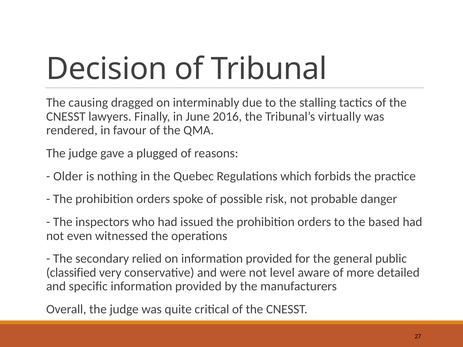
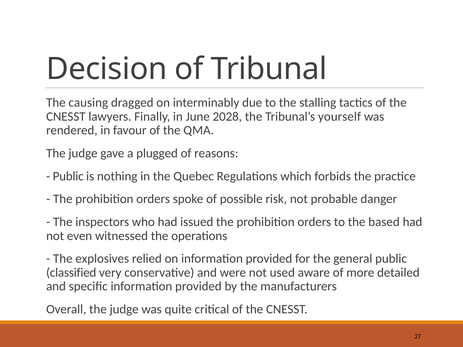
2016: 2016 -> 2028 (227, 117)
virtually: virtually -> yourself (339, 117)
Older: Older -> Public (68, 176)
secondary: secondary -> explosives (102, 259)
level: level -> used (282, 273)
